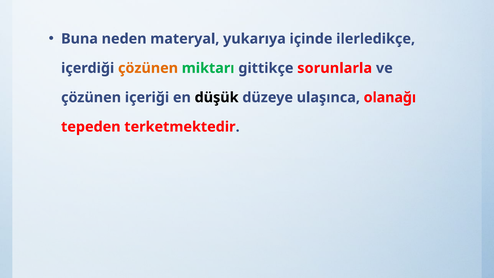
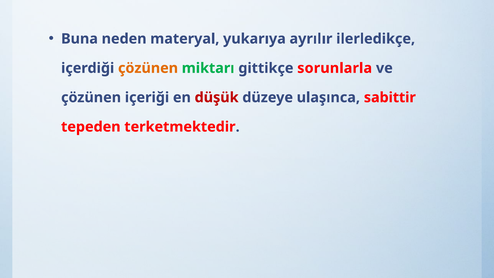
içinde: içinde -> ayrılır (311, 39)
düşük colour: black -> red (217, 97)
olanağı: olanağı -> sabittir (390, 97)
